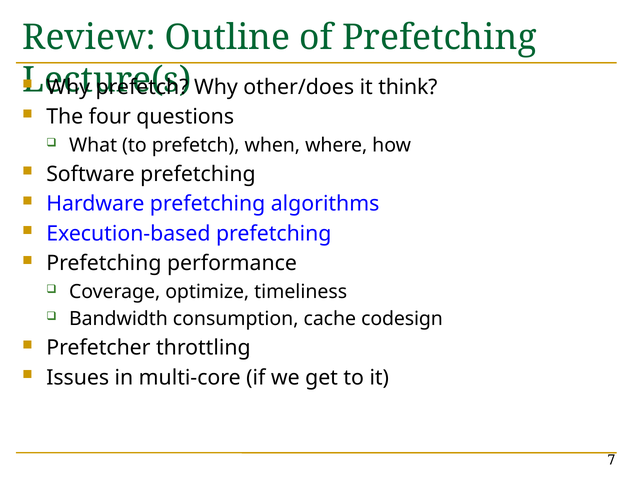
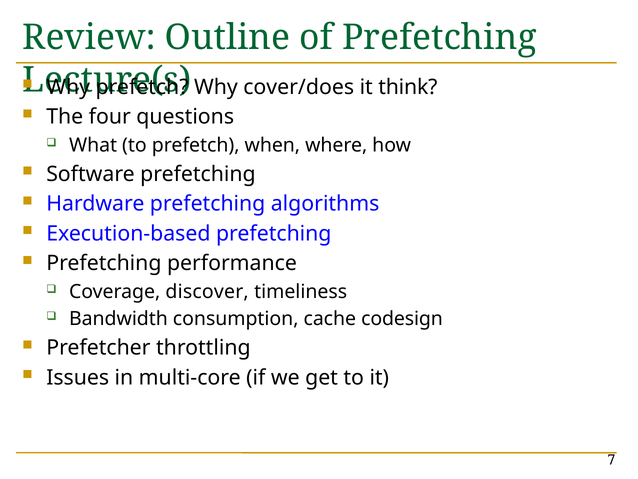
other/does: other/does -> cover/does (299, 87)
optimize: optimize -> discover (207, 291)
